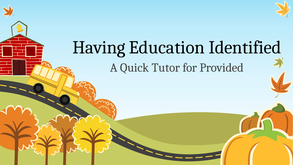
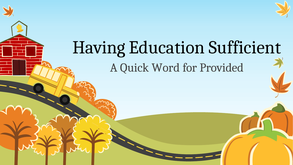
Identified: Identified -> Sufficient (245, 47)
Tutor: Tutor -> Word (166, 68)
